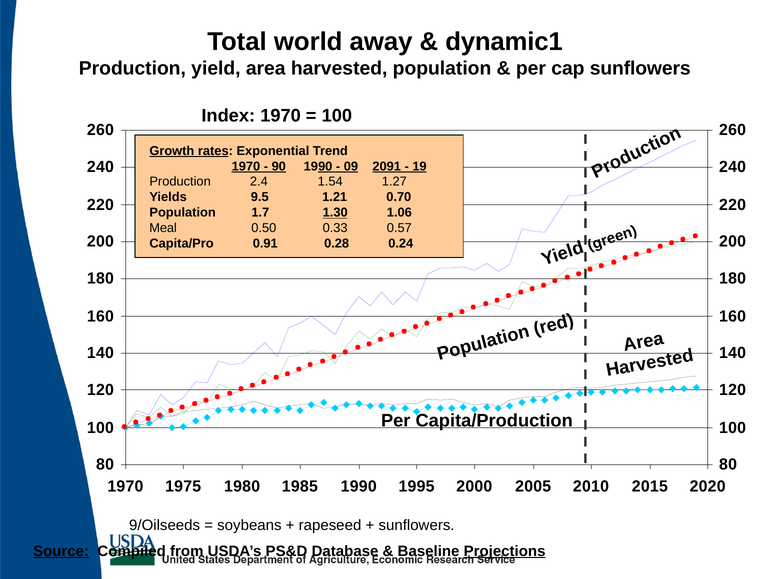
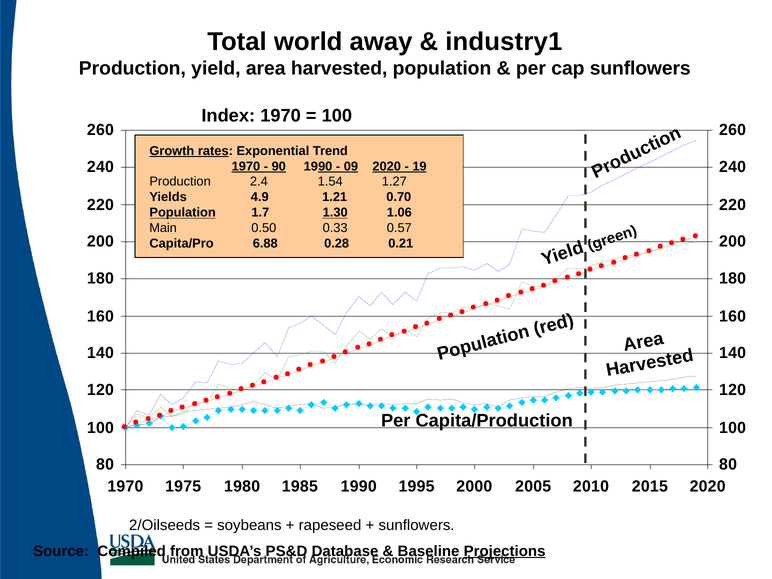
dynamic1: dynamic1 -> industry1 (504, 42)
09 2091: 2091 -> 2020 (387, 166)
9.5: 9.5 -> 4.9 (260, 197)
Population underline: none -> present (183, 213)
Meal: Meal -> Main (163, 228)
0.91: 0.91 -> 6.88 (265, 243)
0.24: 0.24 -> 0.21 (401, 243)
9/Oilseeds: 9/Oilseeds -> 2/Oilseeds (165, 525)
Source underline: present -> none (61, 551)
